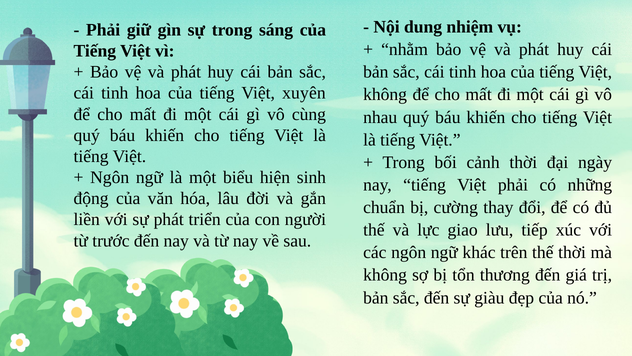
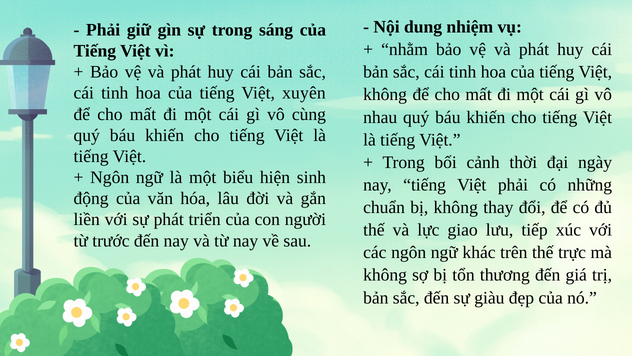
bị cường: cường -> không (456, 207)
thế thời: thời -> trực (572, 252)
